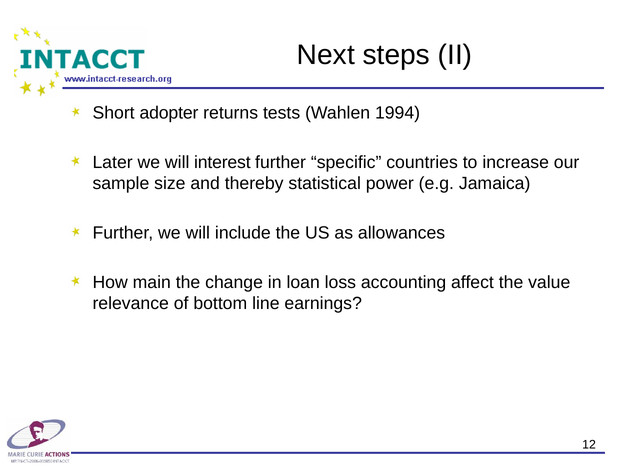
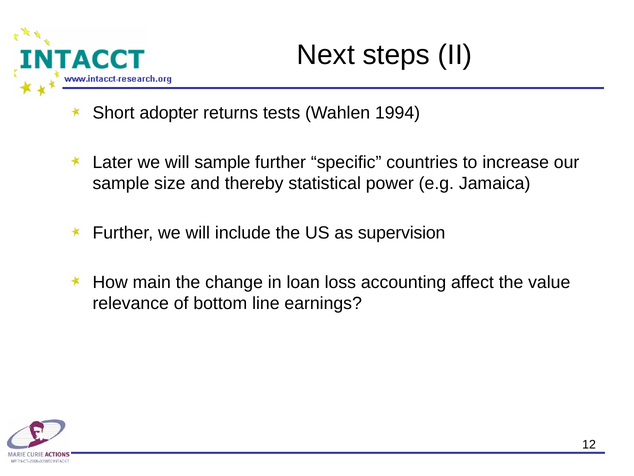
will interest: interest -> sample (222, 162)
allowances: allowances -> supervision (402, 233)
